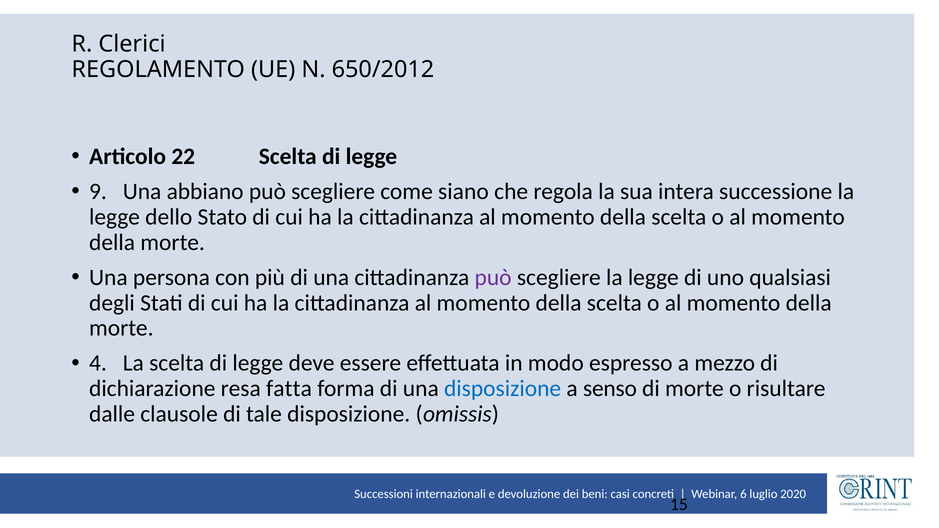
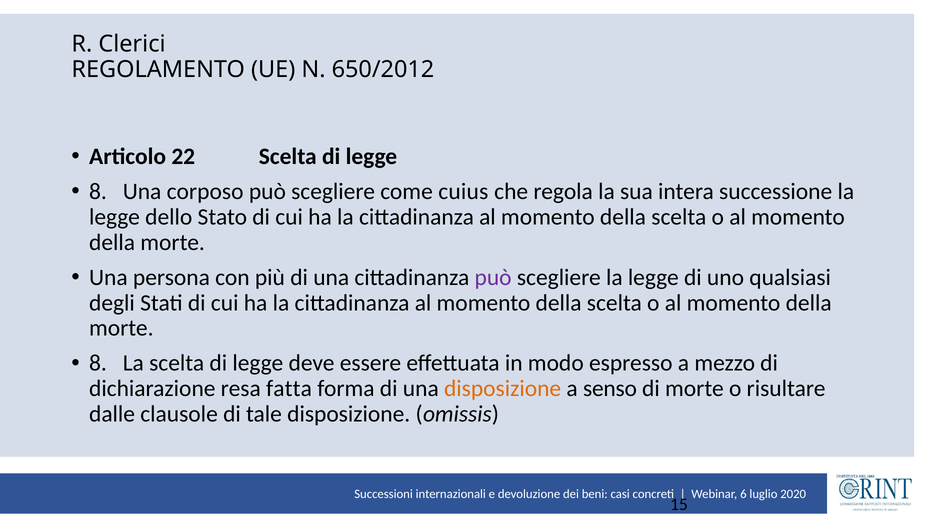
9: 9 -> 8 (98, 192)
abbiano: abbiano -> corposo (205, 192)
siano: siano -> cuius (463, 192)
4: 4 -> 8 (98, 363)
disposizione colour: blue -> orange (503, 389)
